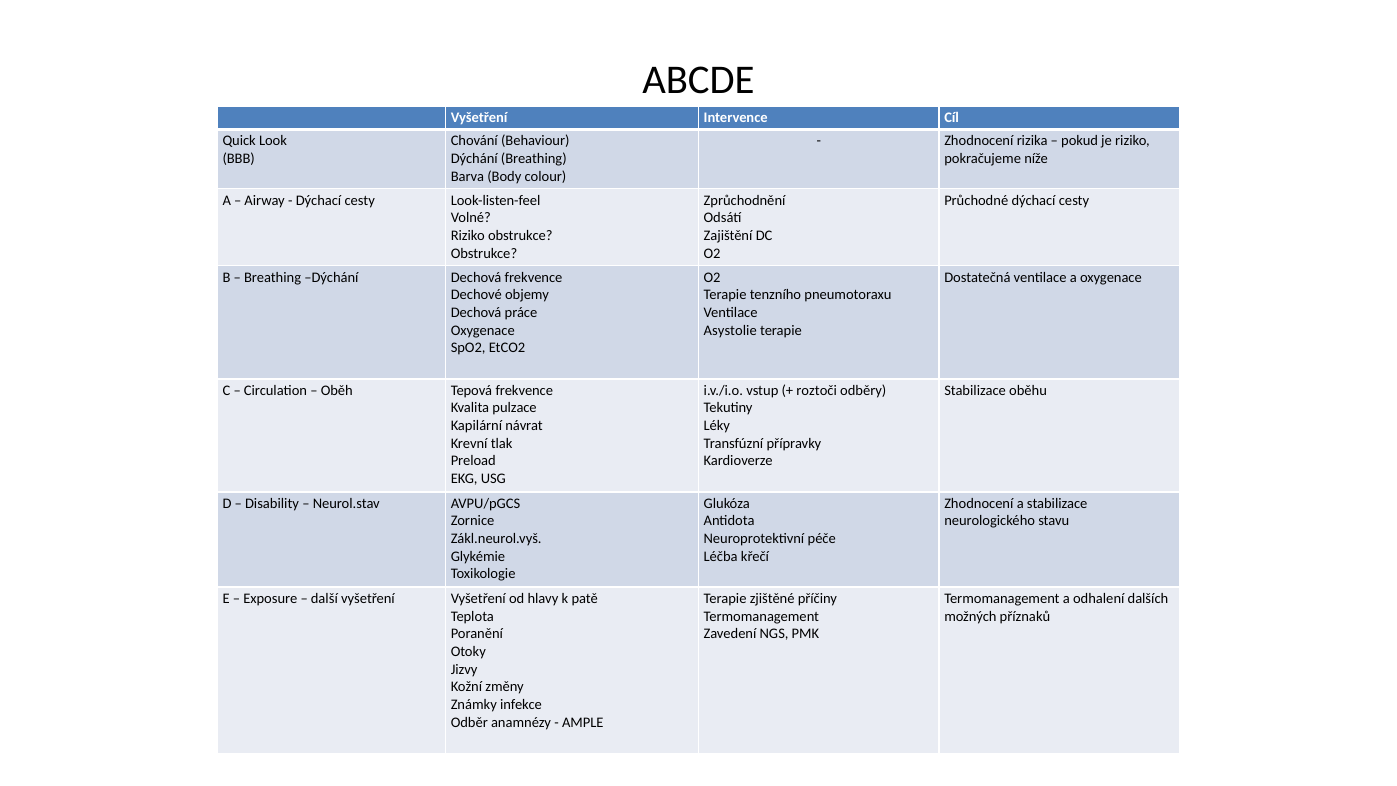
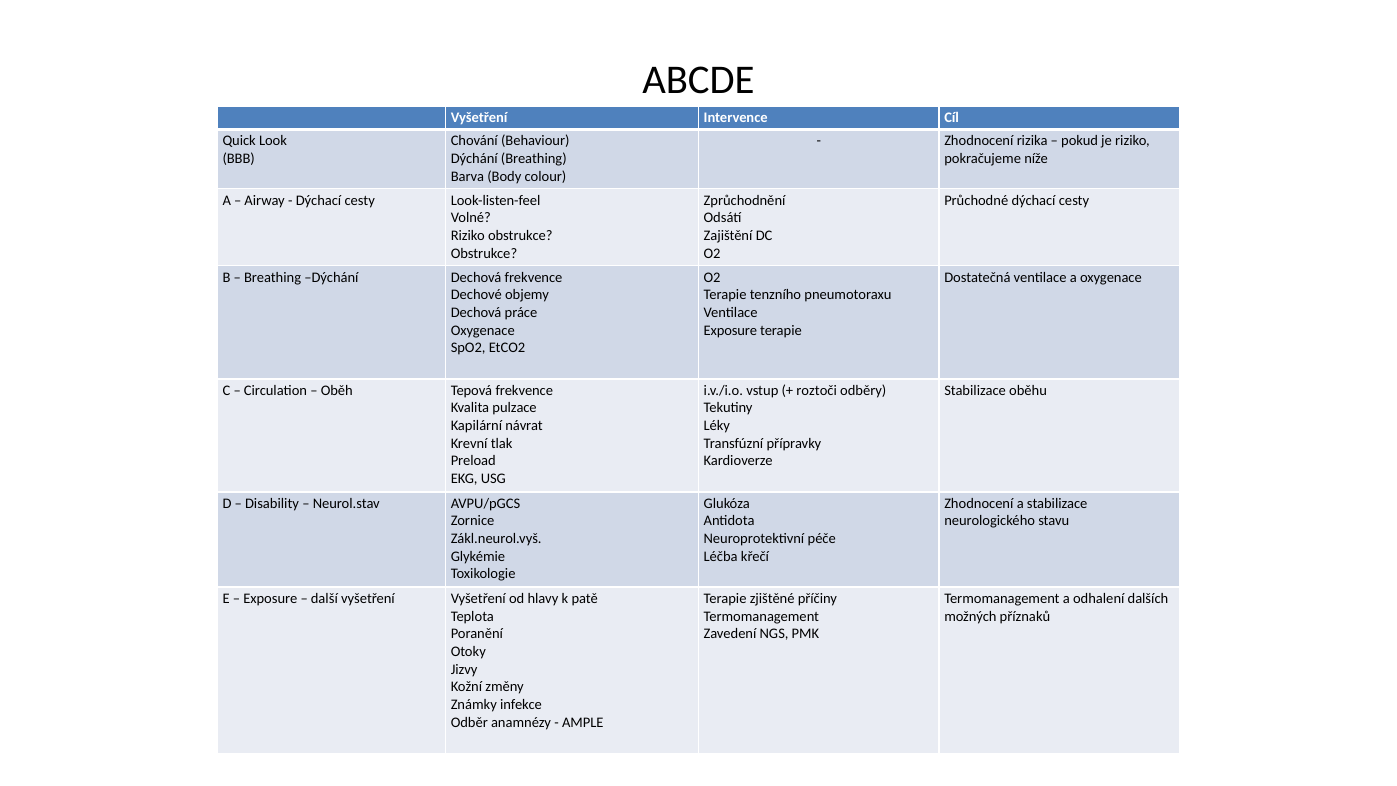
Asystolie: Asystolie -> Exposure (730, 330)
